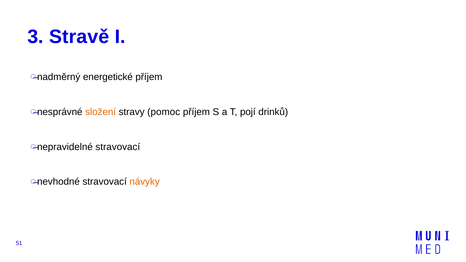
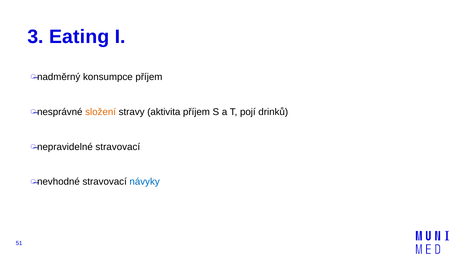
Stravě: Stravě -> Eating (79, 37)
energetické: energetické -> konsumpce (108, 77)
pomoc: pomoc -> aktivita (164, 112)
návyky colour: orange -> blue (145, 182)
